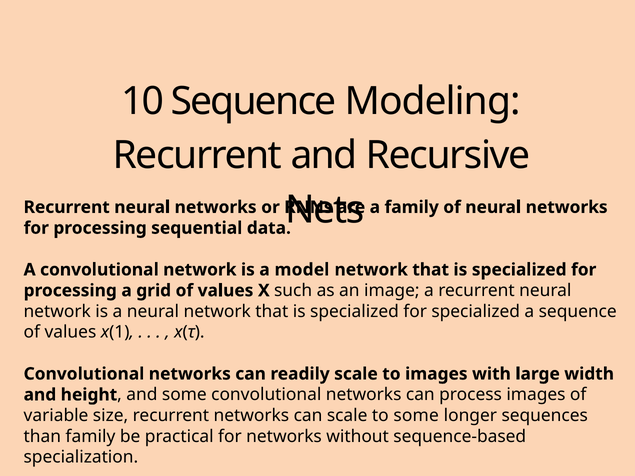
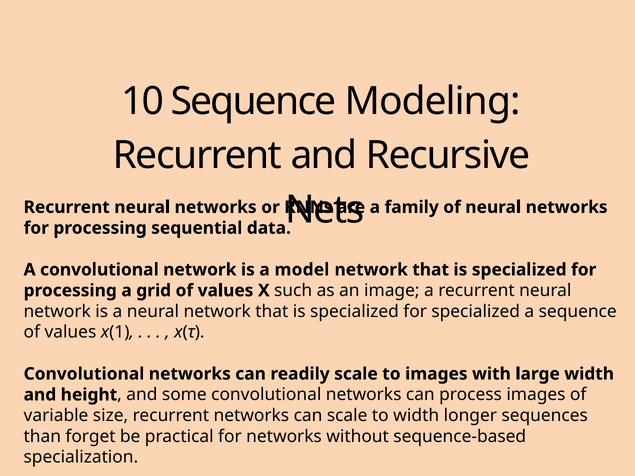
to some: some -> width (416, 416)
than family: family -> forget (91, 437)
